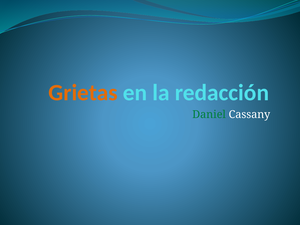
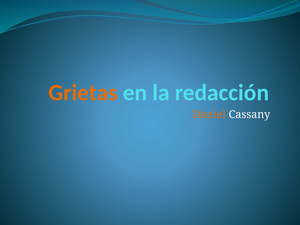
Daniel colour: green -> orange (209, 115)
